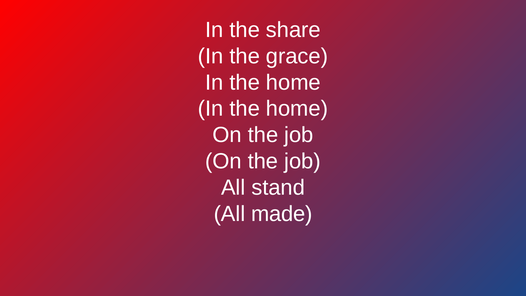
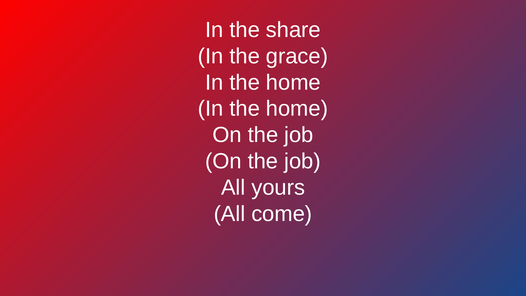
stand: stand -> yours (278, 188)
made: made -> come (282, 214)
